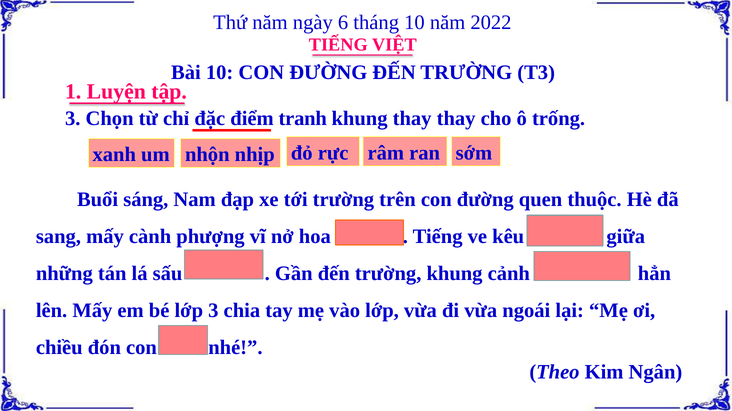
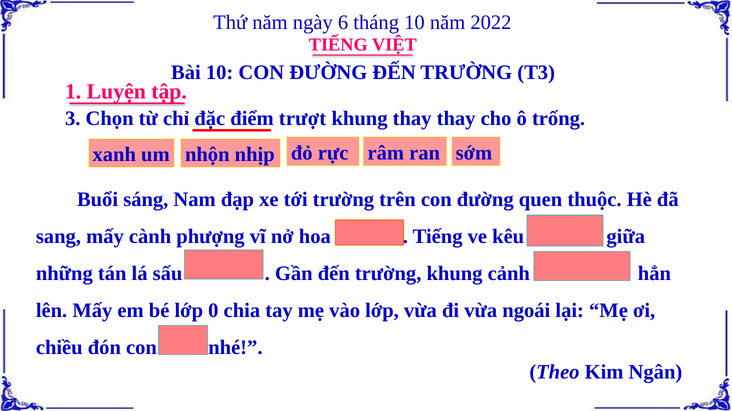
tranh: tranh -> trượt (303, 119)
lớp 3: 3 -> 0 (213, 311)
